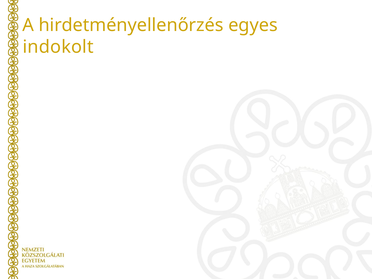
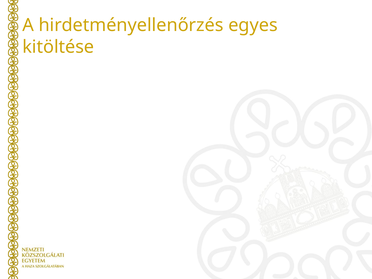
indokolt: indokolt -> kitöltése (58, 47)
